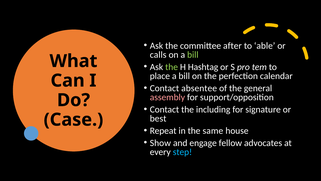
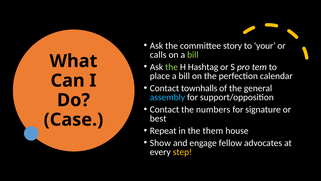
after: after -> story (233, 46)
able: able -> your (265, 46)
absentee: absentee -> townhalls (199, 88)
assembly colour: pink -> light blue (167, 97)
including: including -> numbers (213, 109)
same: same -> them (213, 130)
step colour: light blue -> yellow (182, 152)
